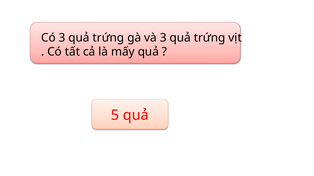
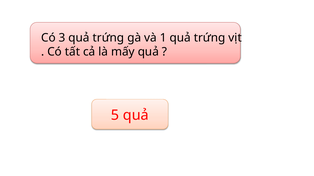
và 3: 3 -> 1 (163, 38)
